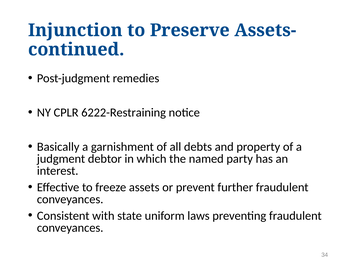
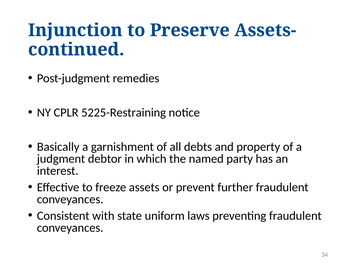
6222-Restraining: 6222-Restraining -> 5225-Restraining (124, 113)
